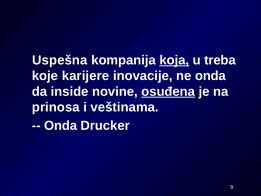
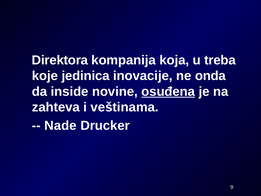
Uspešna: Uspešna -> Direktora (60, 60)
koja underline: present -> none (174, 60)
karijere: karijere -> jedinica (86, 76)
prinosa: prinosa -> zahteva (56, 107)
Onda: Onda -> Nade (60, 125)
